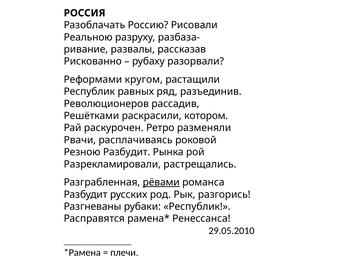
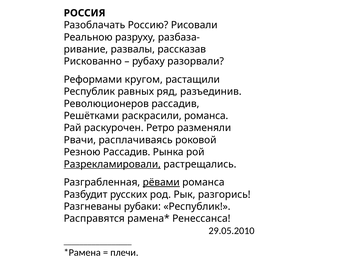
раскрасили котором: котором -> романса (206, 116)
Резною Разбудит: Разбудит -> Рассадив (127, 152)
Разрекламировали underline: none -> present (112, 164)
